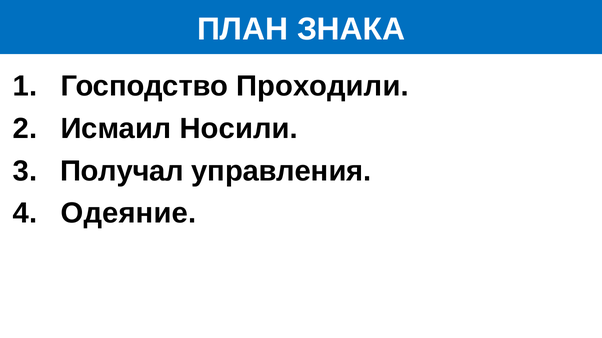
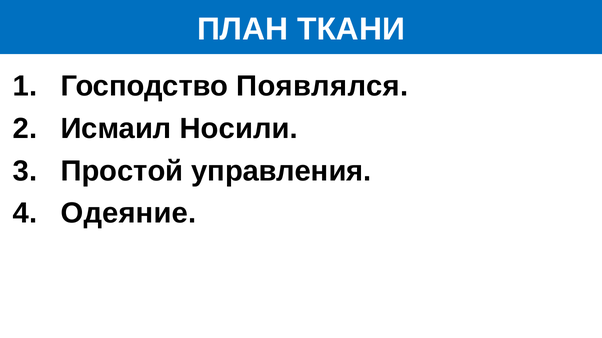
ЗНАКА: ЗНАКА -> ТКАНИ (351, 29)
Проходили: Проходили -> Появлялся (322, 86)
Получал: Получал -> Простой (122, 171)
